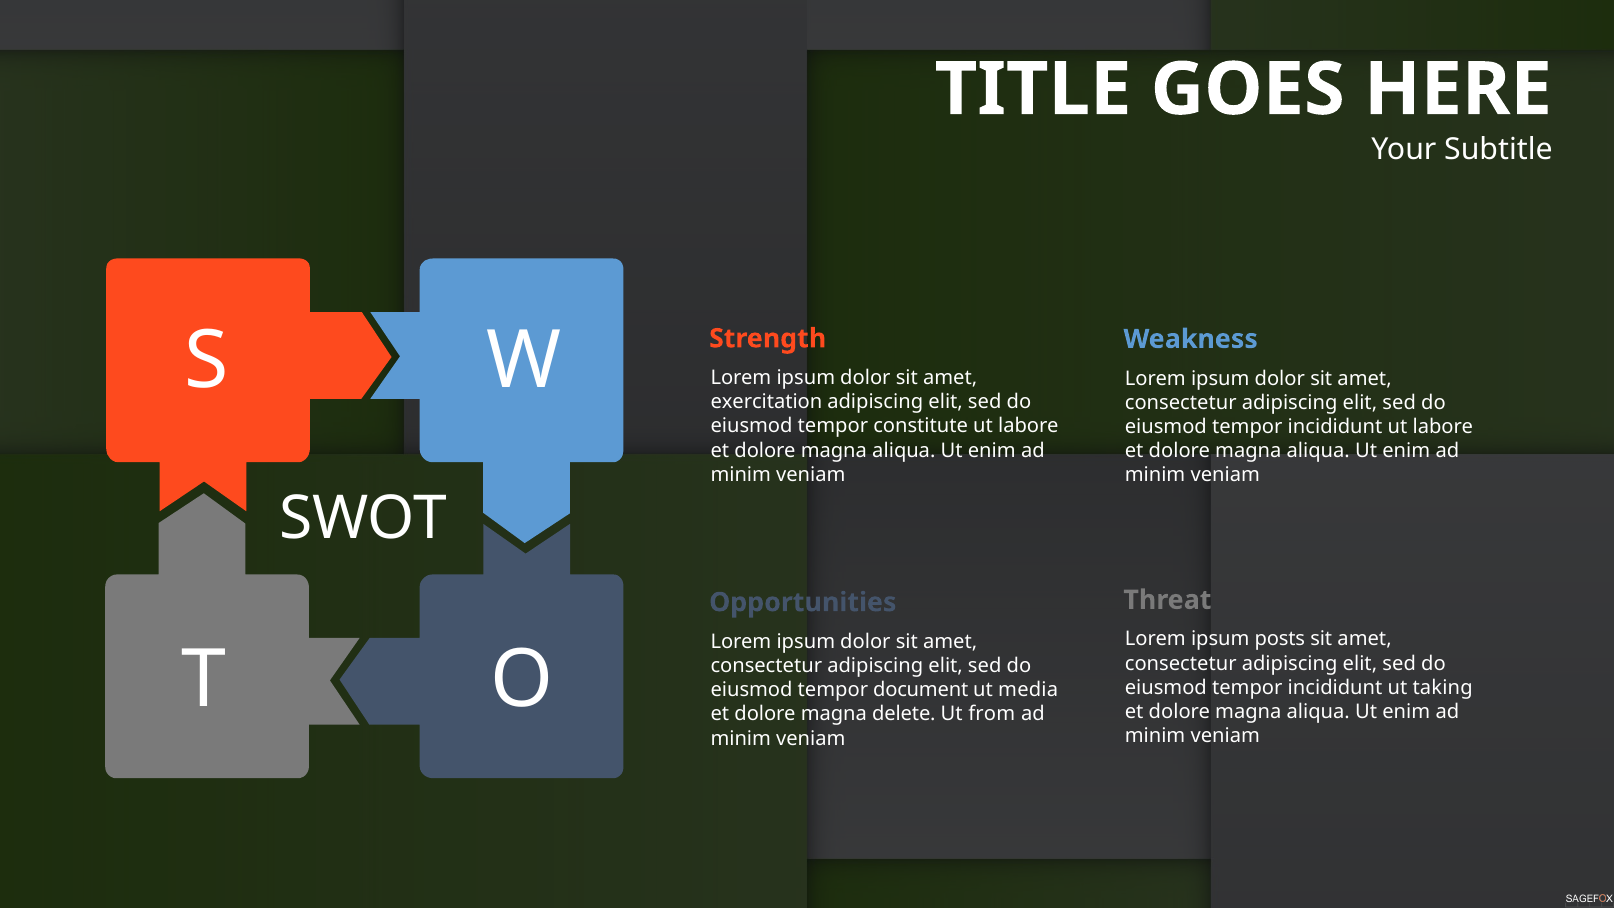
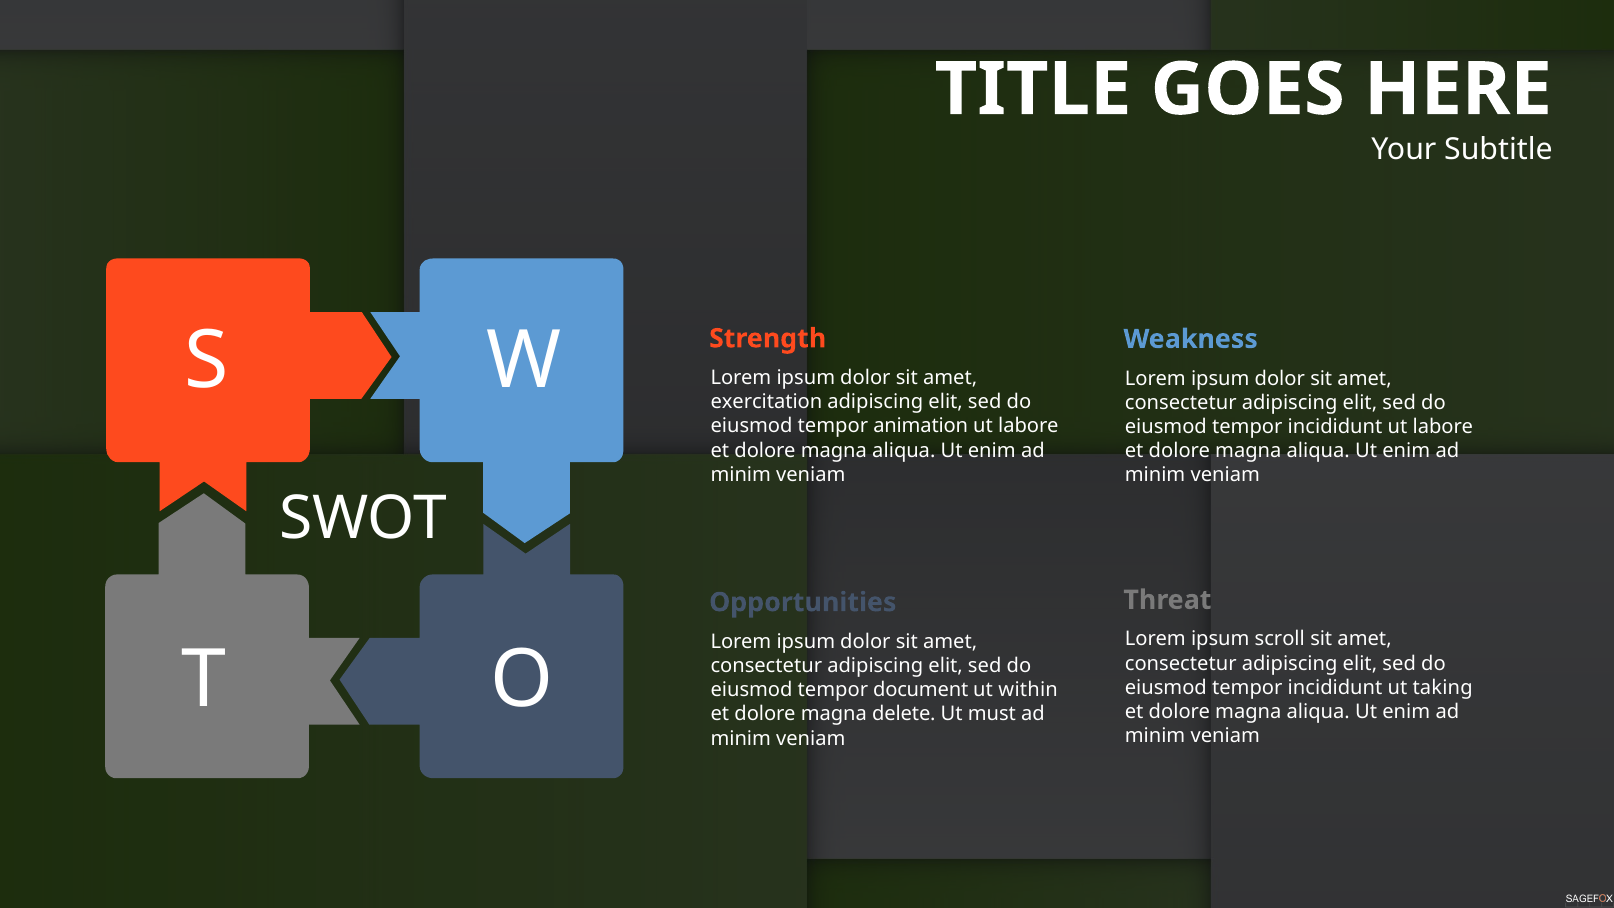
constitute: constitute -> animation (921, 426)
posts: posts -> scroll (1280, 639)
media: media -> within (1028, 690)
from: from -> must (992, 714)
